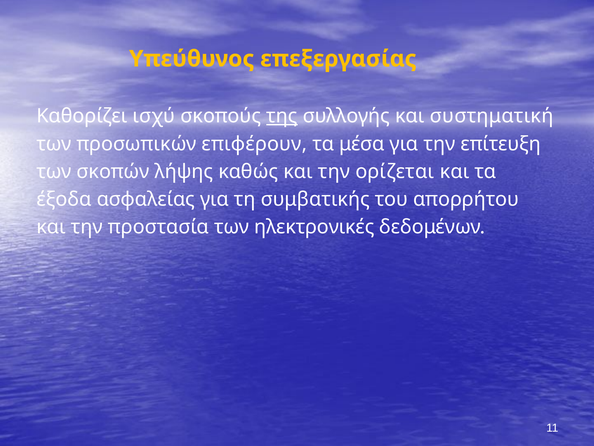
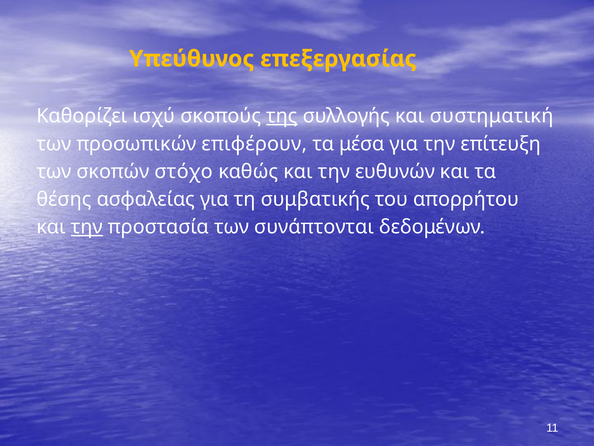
λήψης: λήψης -> στόχο (184, 171)
ορίζεται: ορίζεται -> ευθυνών (395, 171)
έξοδα: έξοδα -> θέσης (64, 199)
την underline: none -> present (87, 227)
ηλεκτρονικές: ηλεκτρονικές -> συνάπτονται (314, 227)
